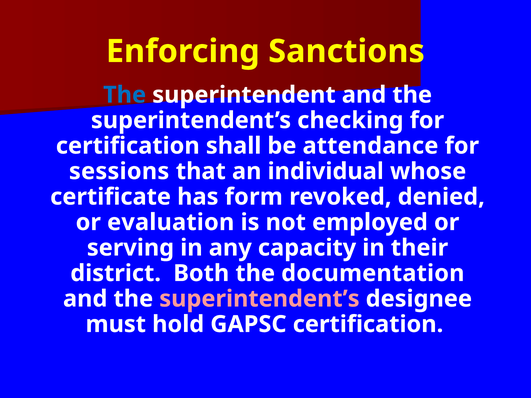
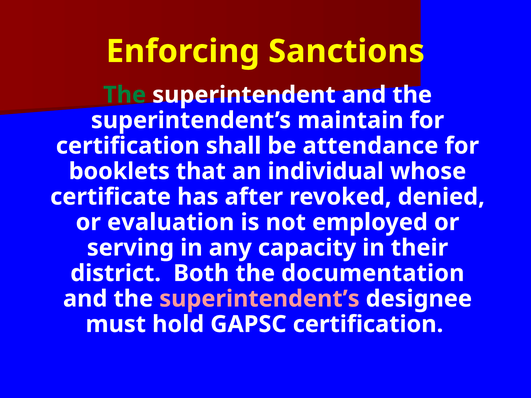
The colour: blue -> green (125, 95)
checking: checking -> maintain (350, 120)
sessions: sessions -> booklets (119, 171)
form: form -> after (254, 197)
